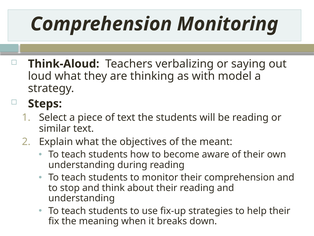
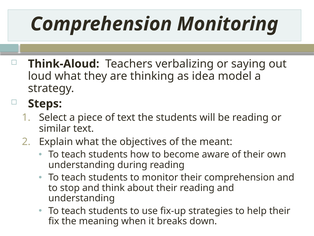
with: with -> idea (203, 76)
